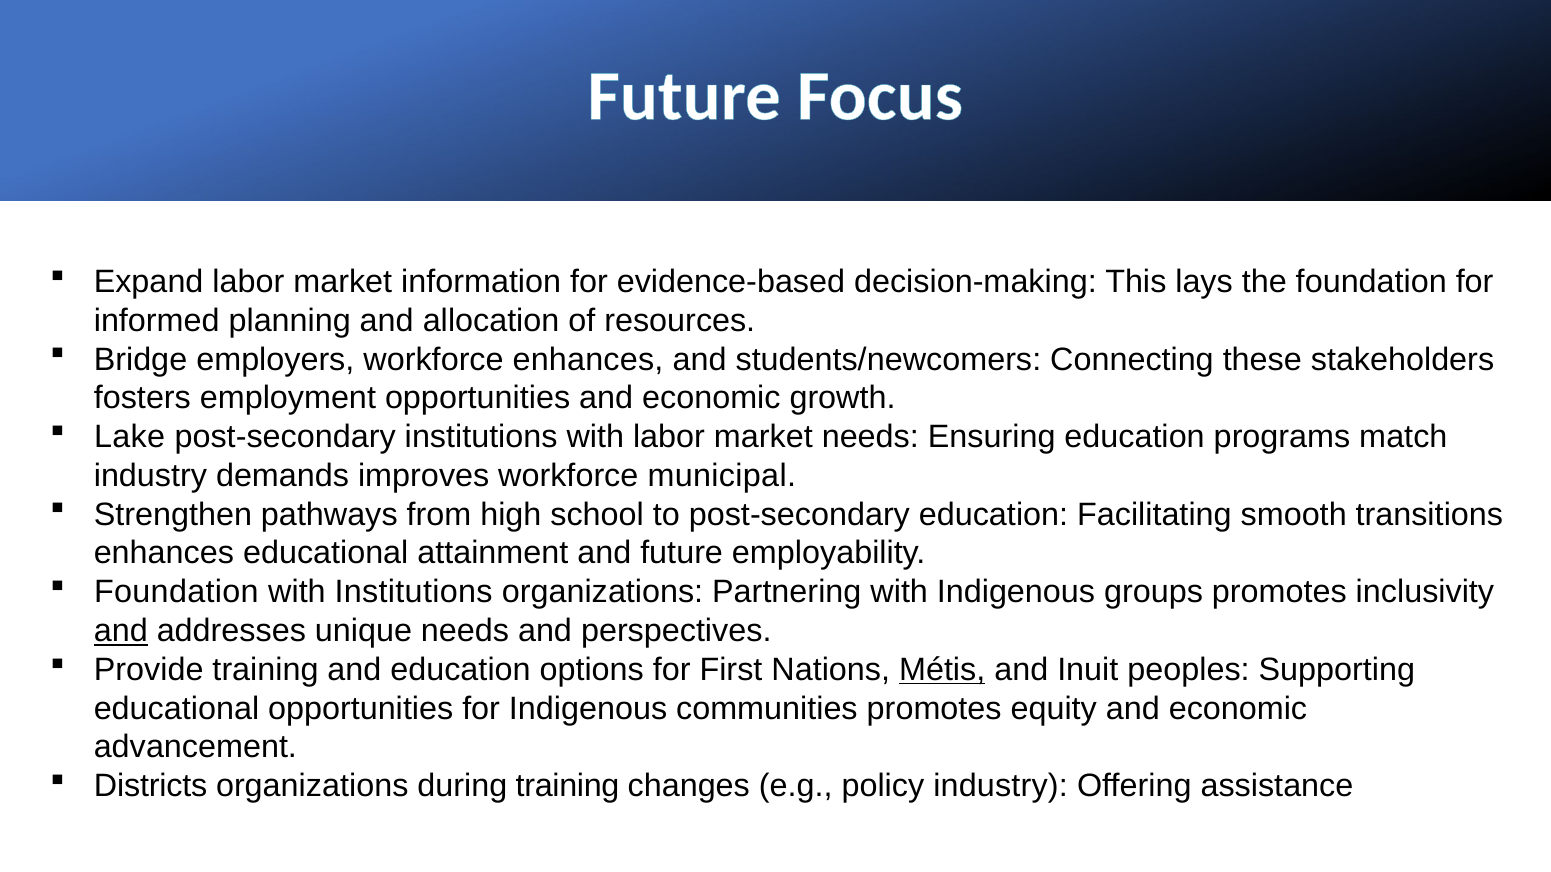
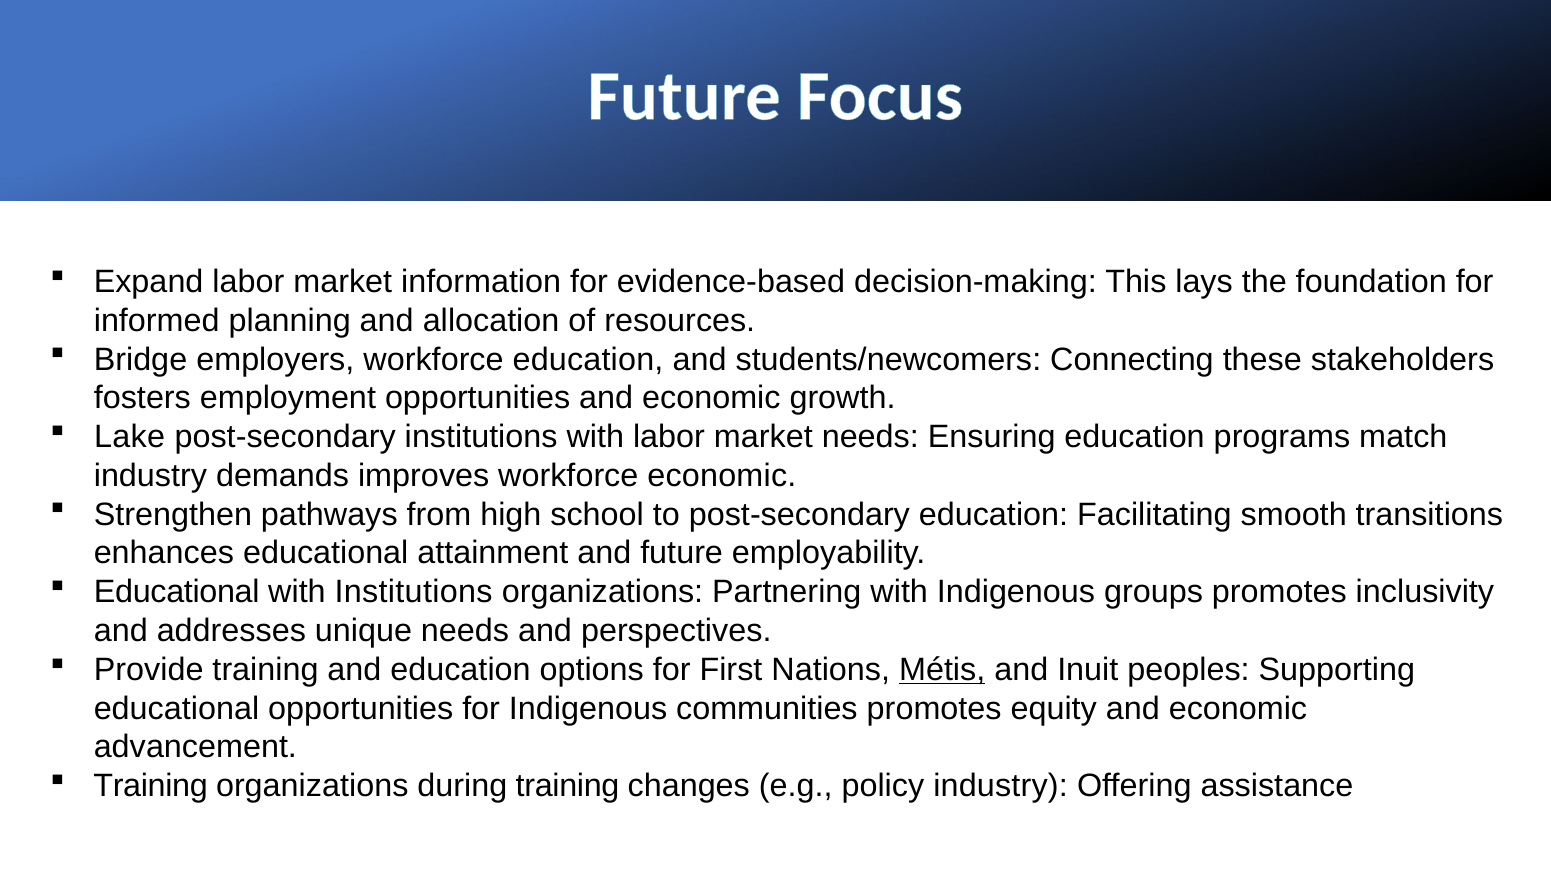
workforce enhances: enhances -> education (588, 360)
workforce municipal: municipal -> economic (722, 476)
Foundation: Foundation -> Educational (177, 592)
and underline: present -> none (121, 631)
Districts: Districts -> Training (151, 786)
